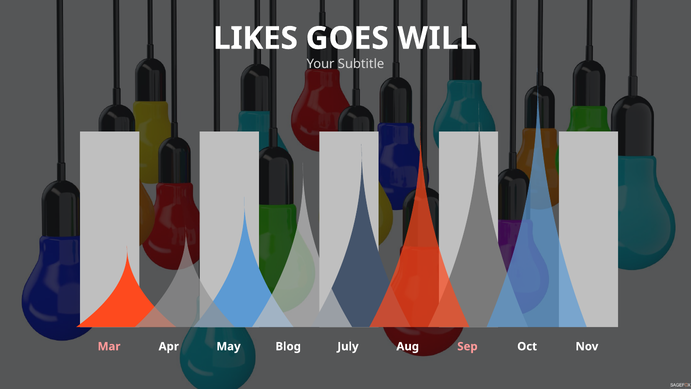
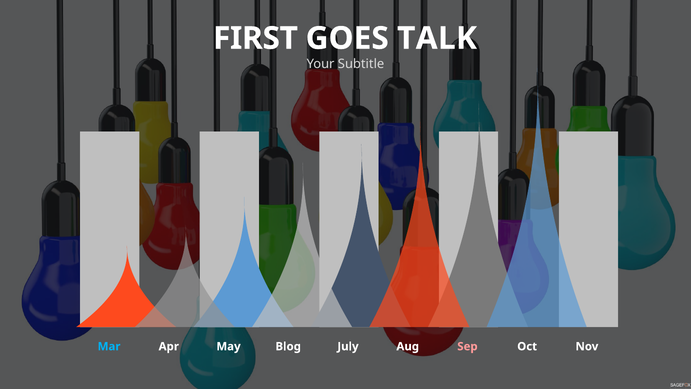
LIKES: LIKES -> FIRST (255, 38)
WILL: WILL -> TALK (437, 38)
Mar colour: pink -> light blue (109, 346)
